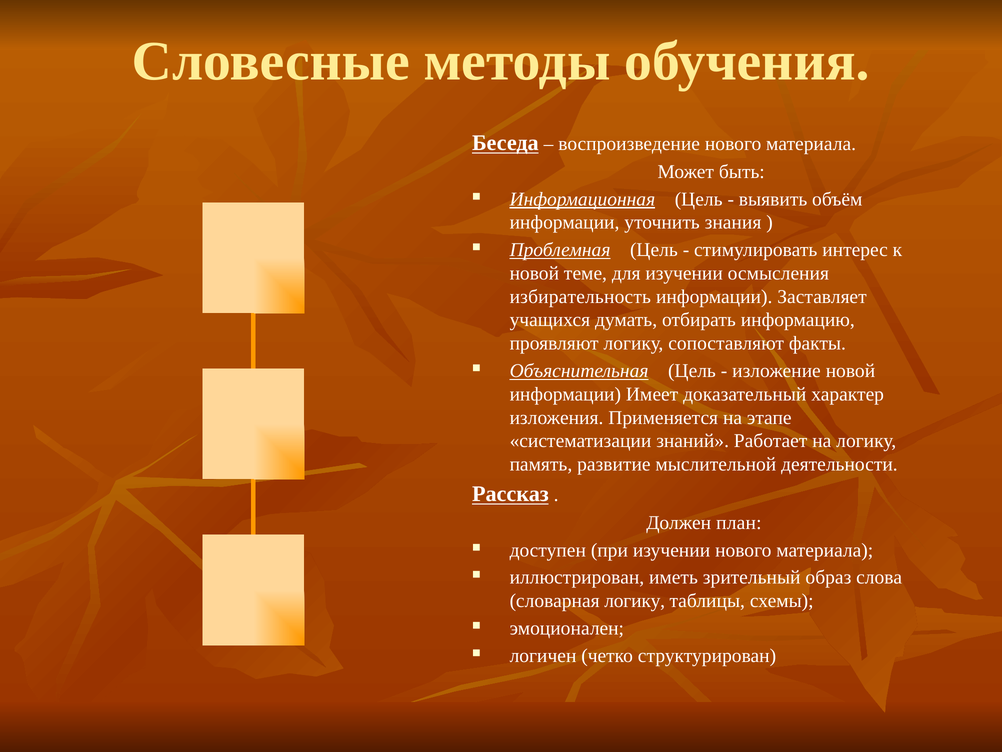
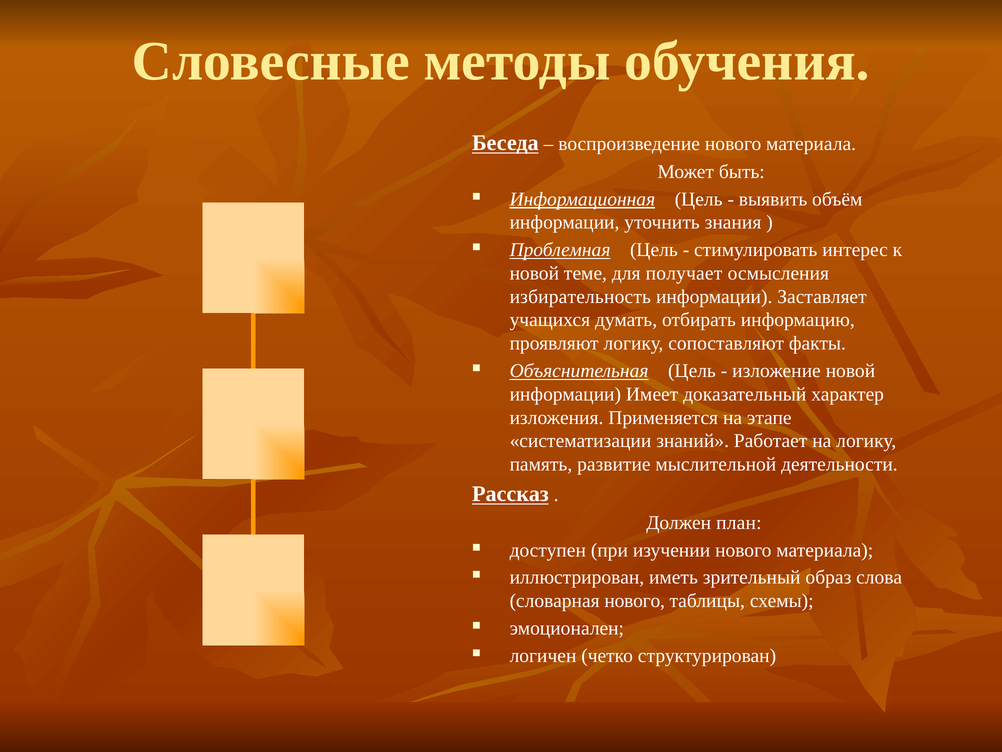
для изучении: изучении -> получает (684, 273)
словарная логику: логику -> нового (635, 601)
